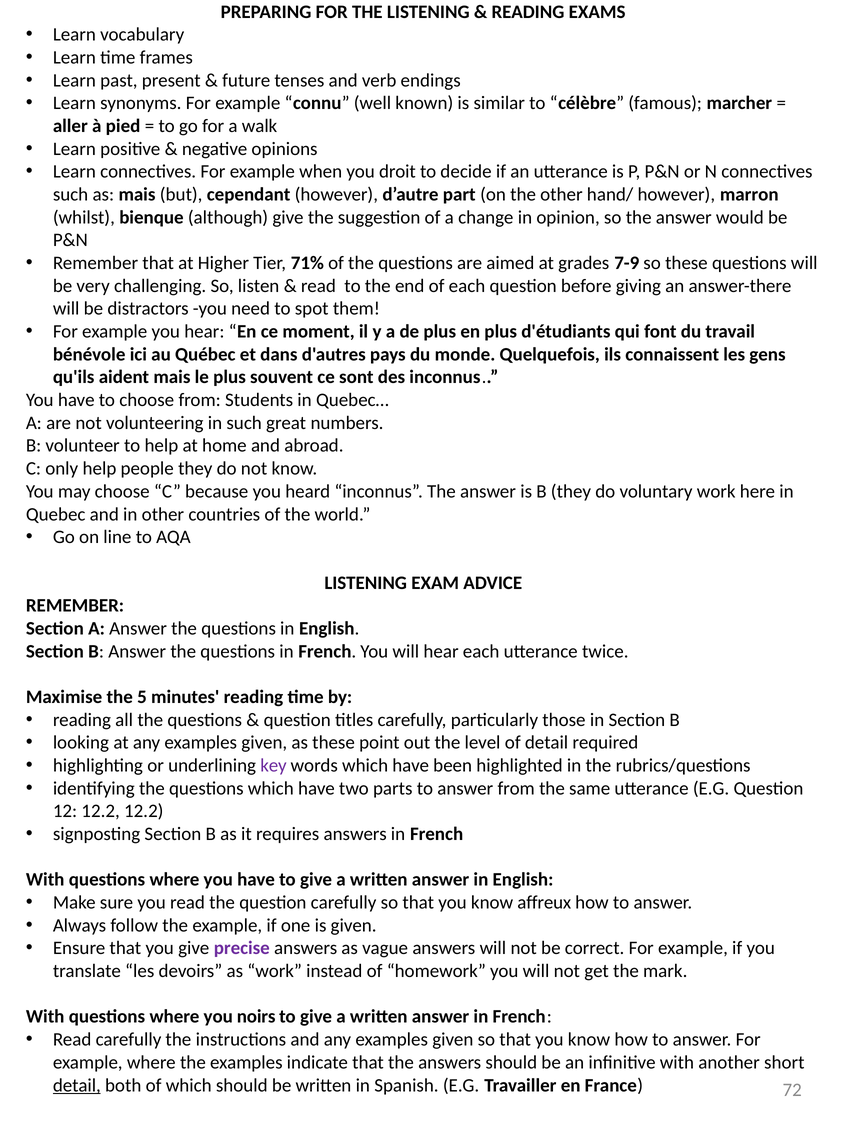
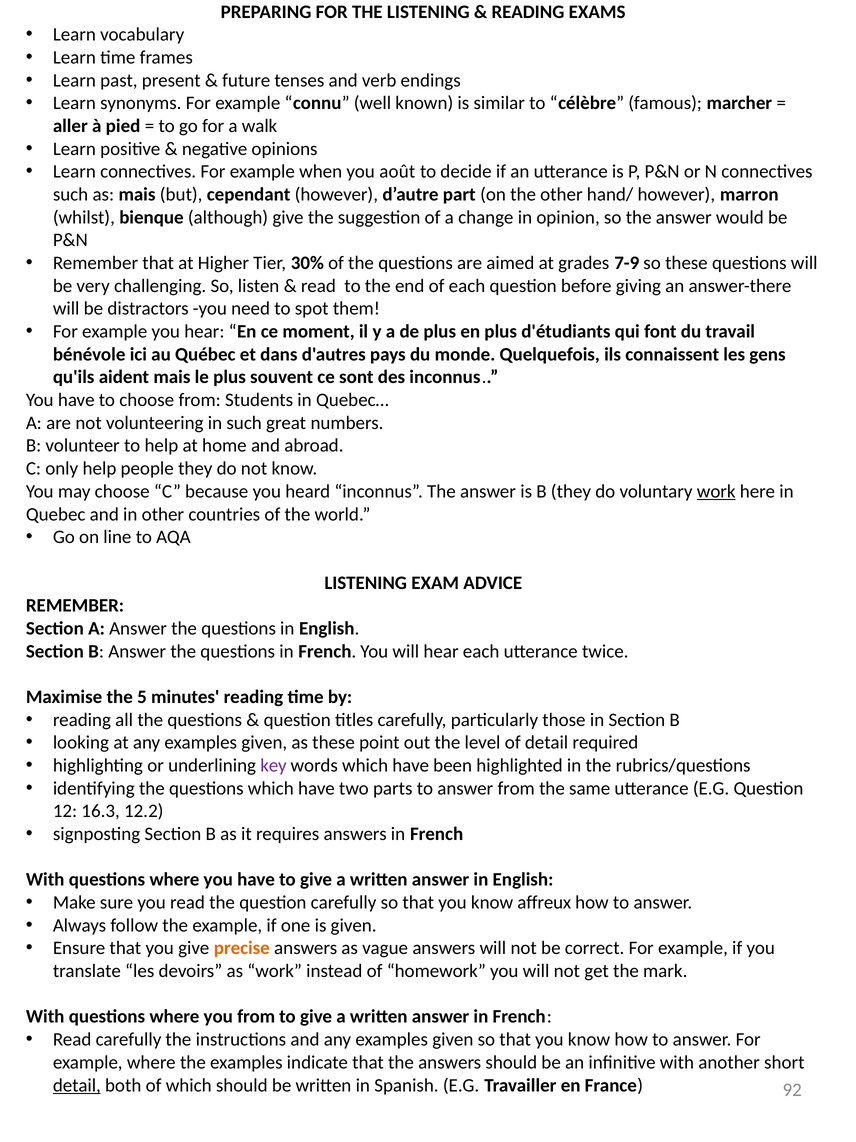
droit: droit -> août (397, 172)
71%: 71% -> 30% (307, 263)
work underline: none -> present (716, 491)
12 12.2: 12.2 -> 16.3 (101, 811)
precise colour: purple -> orange (242, 948)
you noirs: noirs -> from (256, 1016)
72: 72 -> 92 (792, 1089)
